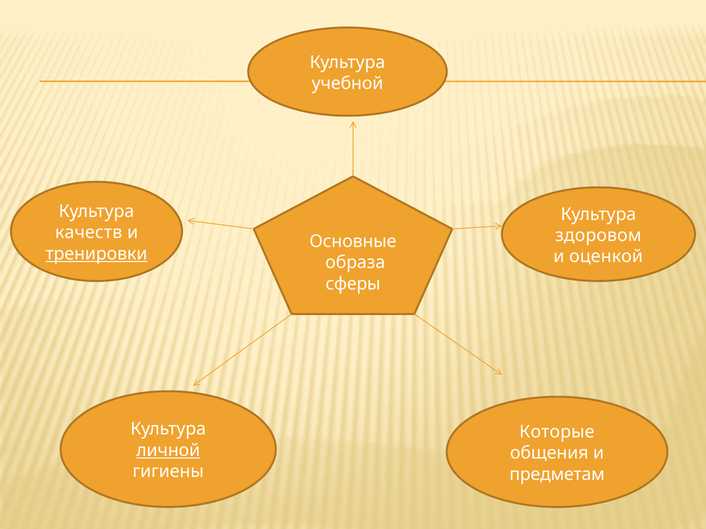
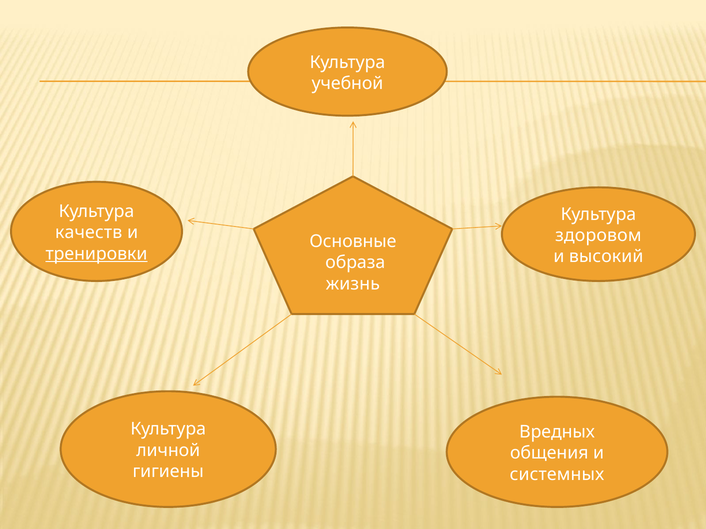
оценкой: оценкой -> высокий (606, 257)
сферы: сферы -> жизнь (353, 284)
Которые: Которые -> Вредных (557, 432)
личной underline: present -> none (168, 451)
предметам: предметам -> системных (557, 475)
